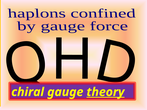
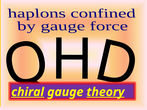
chiral underline: none -> present (28, 92)
